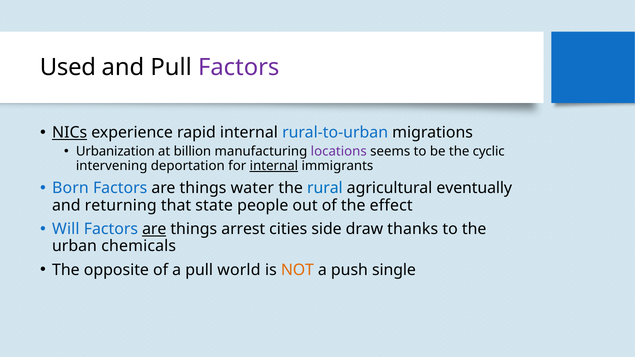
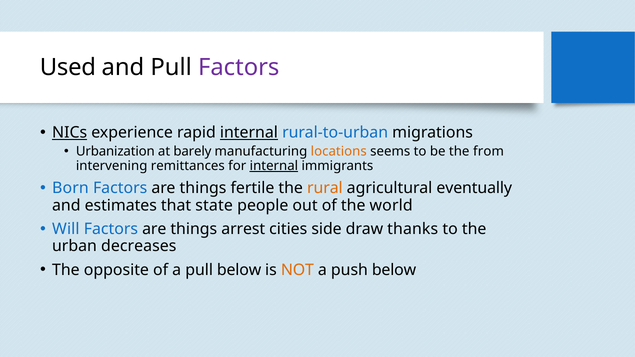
internal underline: none -> present (249, 133)
billion: billion -> barely (192, 152)
locations colour: purple -> orange (339, 152)
cyclic: cyclic -> from (489, 152)
deportation: deportation -> remittances (188, 166)
water: water -> fertile (252, 188)
rural colour: blue -> orange (325, 188)
returning: returning -> estimates (121, 205)
effect: effect -> world (391, 205)
are underline: present -> none (154, 229)
chemicals: chemicals -> decreases (139, 246)
pull world: world -> below (239, 270)
push single: single -> below (394, 270)
